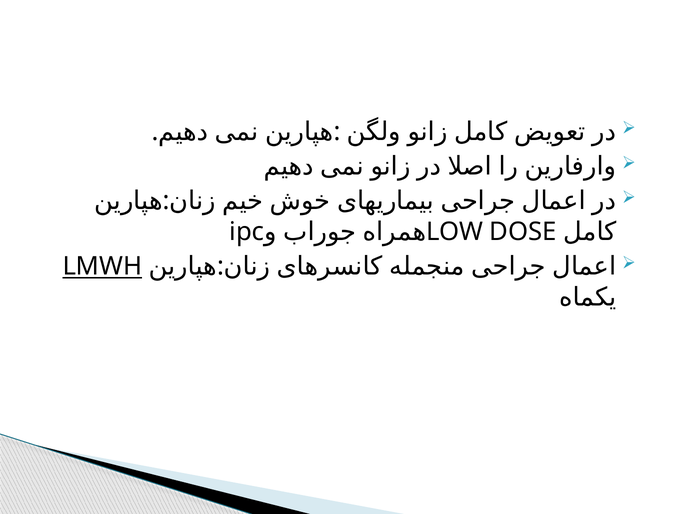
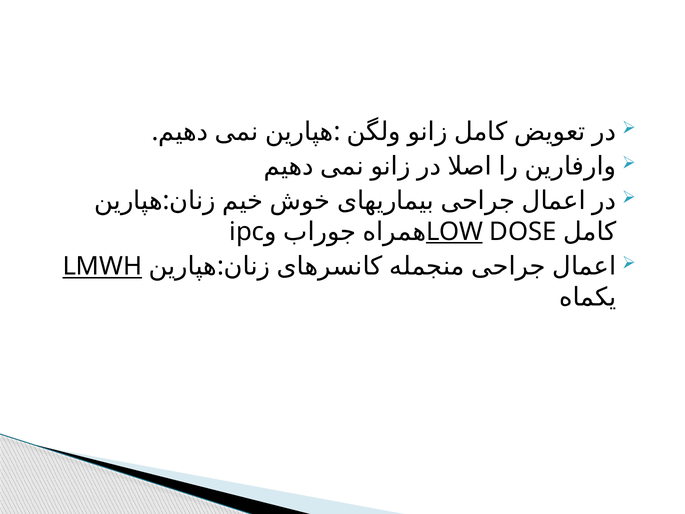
LOW underline: none -> present (455, 232)
